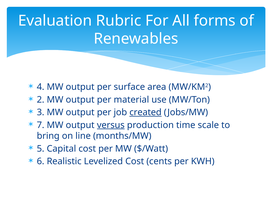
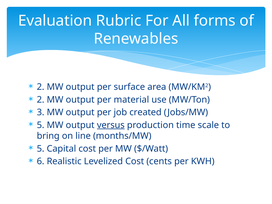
4: 4 -> 2 (41, 87)
created underline: present -> none (145, 112)
7: 7 -> 5 (41, 125)
